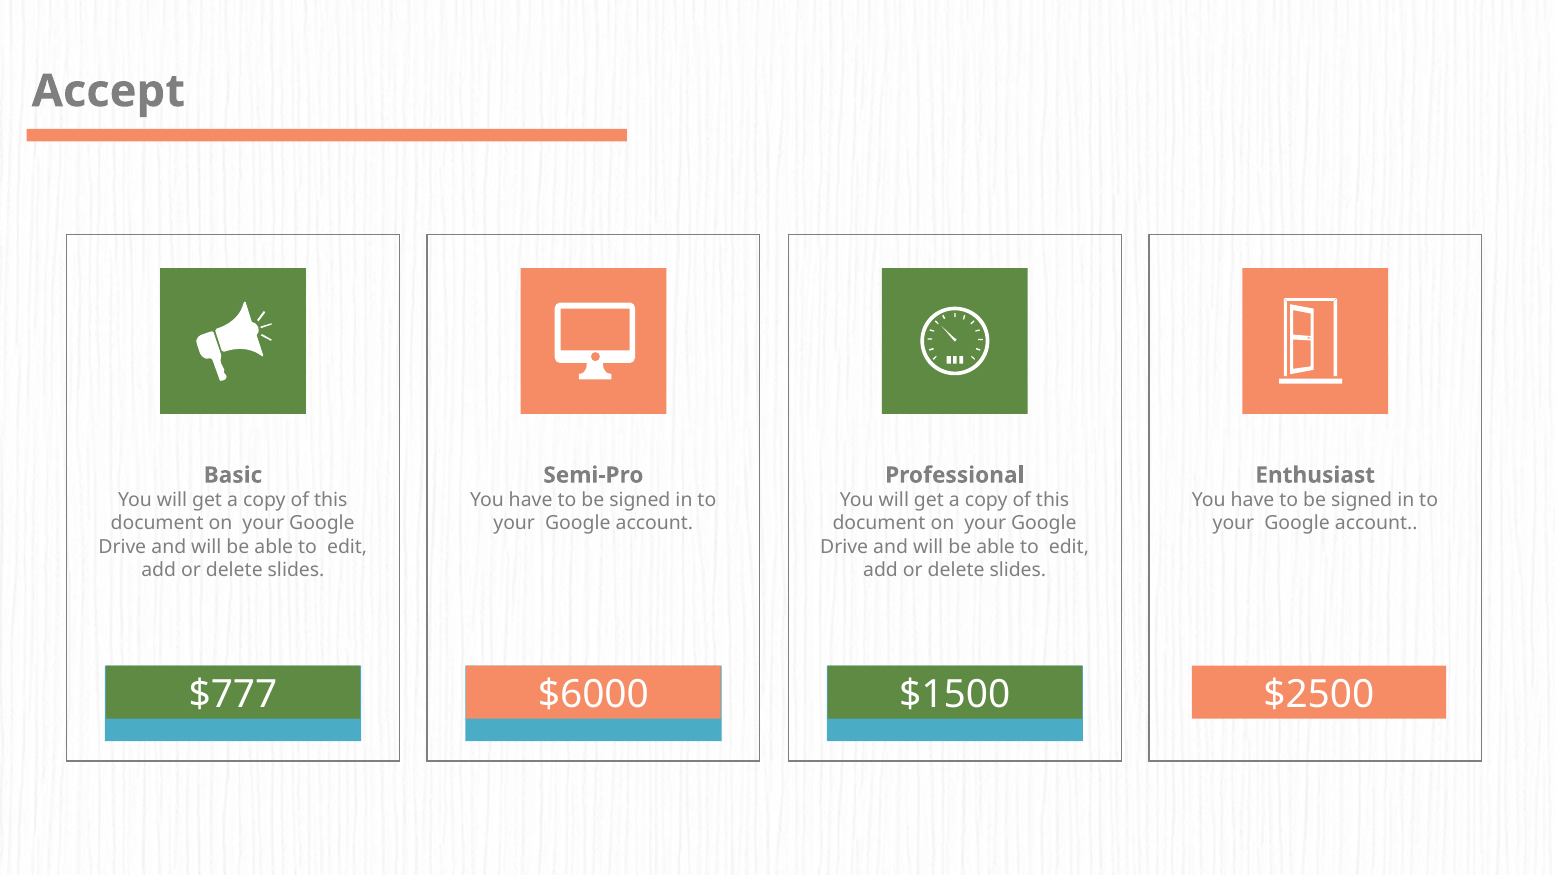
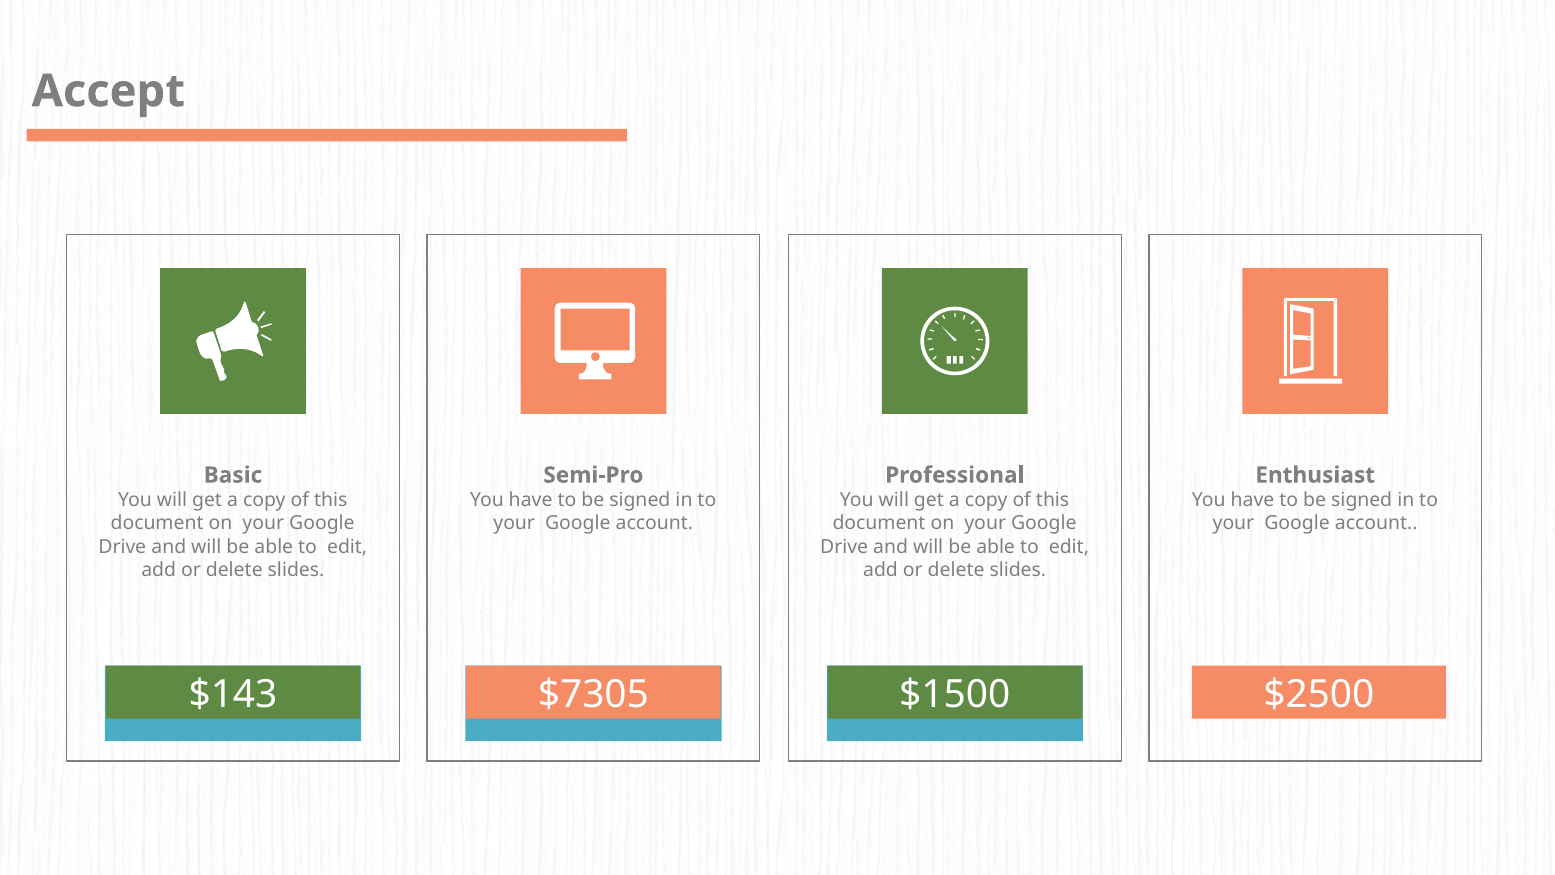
$777: $777 -> $143 (233, 695)
$6000: $6000 -> $7305 (593, 695)
